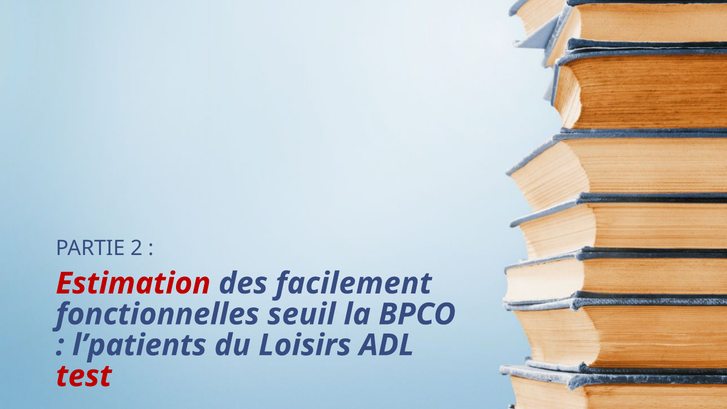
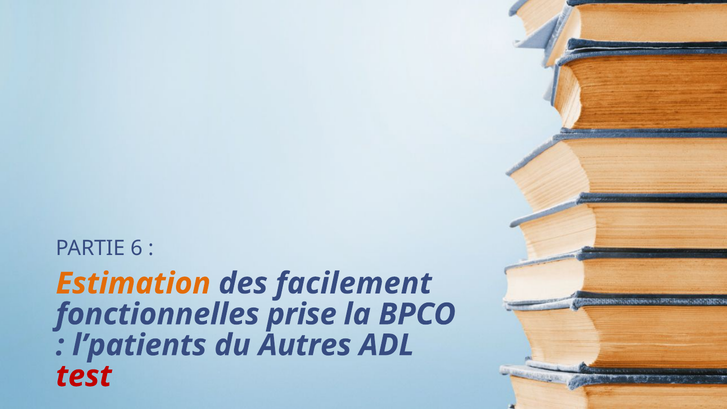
2: 2 -> 6 (136, 248)
Estimation colour: red -> orange (133, 283)
seuil: seuil -> prise (302, 314)
Loisirs: Loisirs -> Autres (305, 345)
